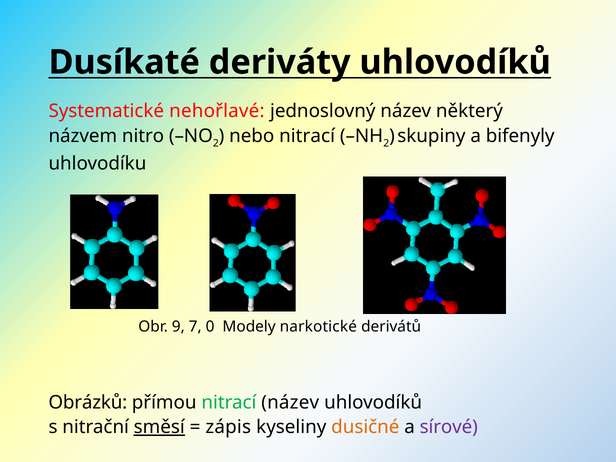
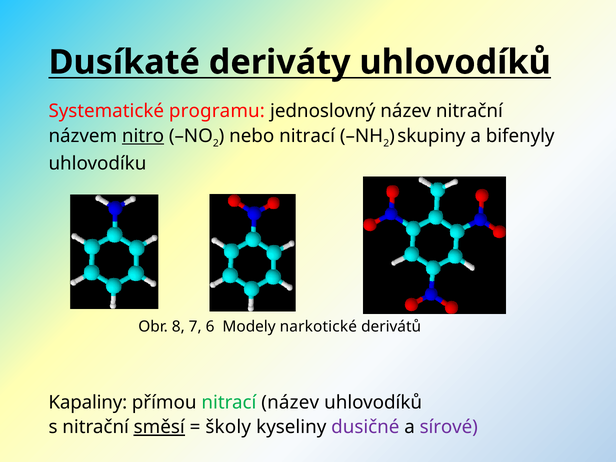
nehořlavé: nehořlavé -> programu (217, 111)
název některý: některý -> nitrační (469, 111)
nitro underline: none -> present (143, 136)
9: 9 -> 8 (178, 327)
0: 0 -> 6 (210, 327)
Obrázků: Obrázků -> Kapaliny (88, 402)
zápis: zápis -> školy (228, 427)
dusičné colour: orange -> purple (365, 427)
